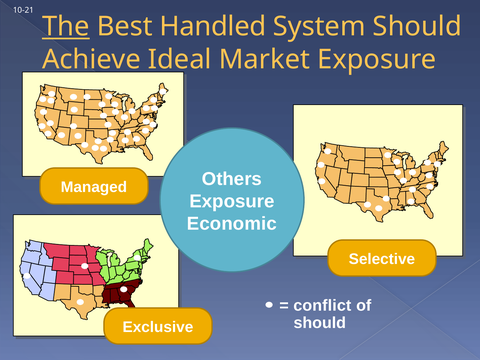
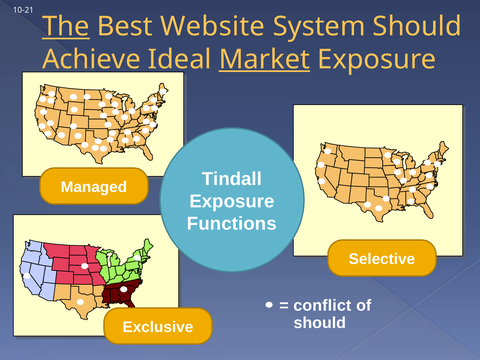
Handled: Handled -> Website (213, 27)
Market underline: none -> present (264, 59)
Others: Others -> Tindall (232, 179)
Economic: Economic -> Functions (232, 224)
